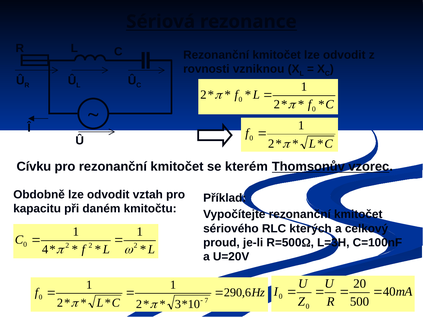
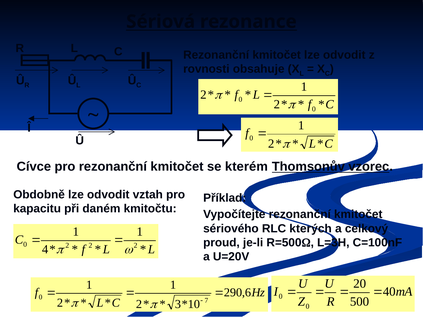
vzniknou: vzniknou -> obsahuje (259, 69)
Cívku: Cívku -> Cívce (34, 167)
